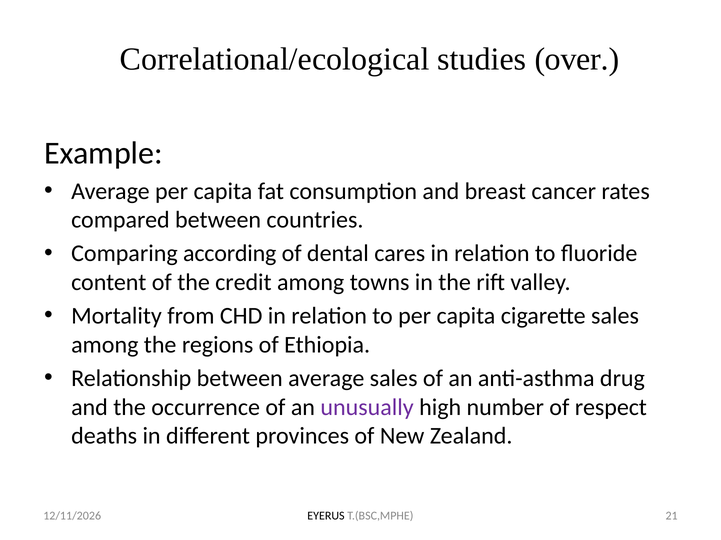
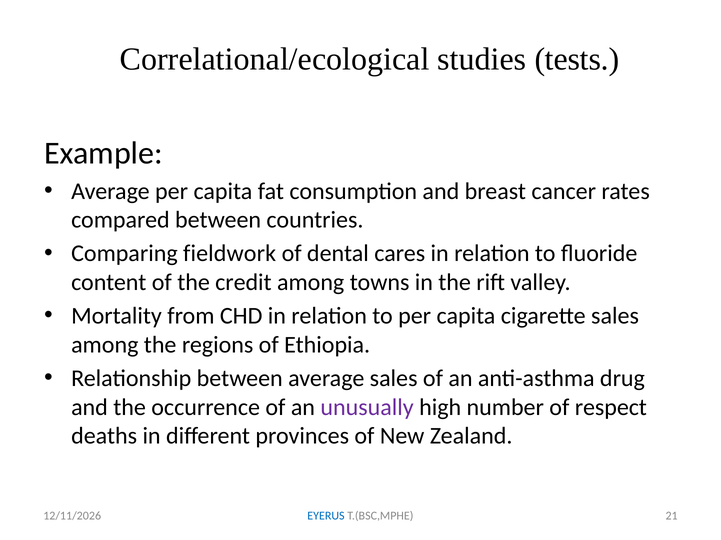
over: over -> tests (577, 59)
according: according -> fieldwork (230, 254)
EYERUS colour: black -> blue (326, 516)
